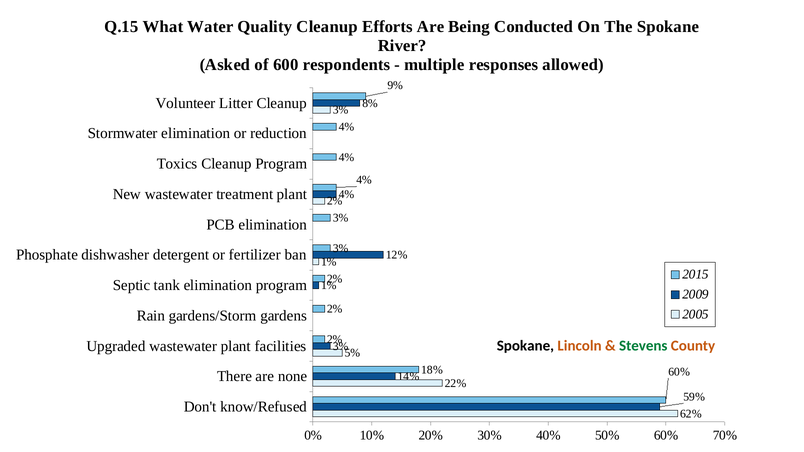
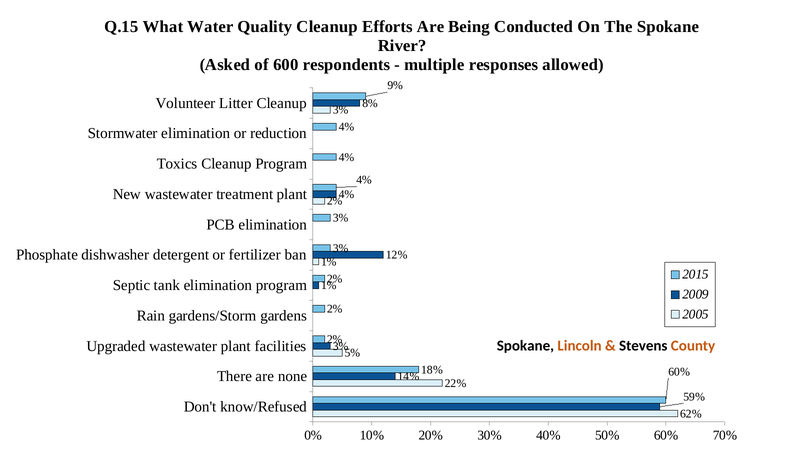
Stevens colour: green -> black (643, 346)
